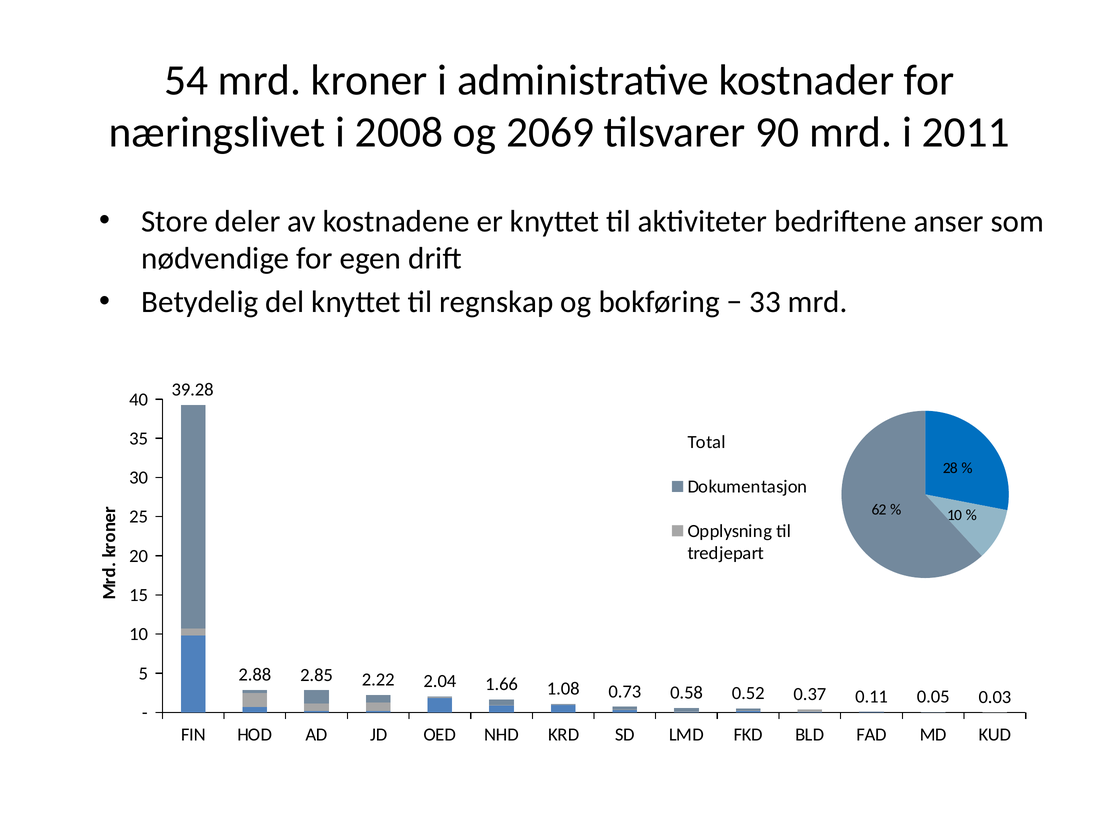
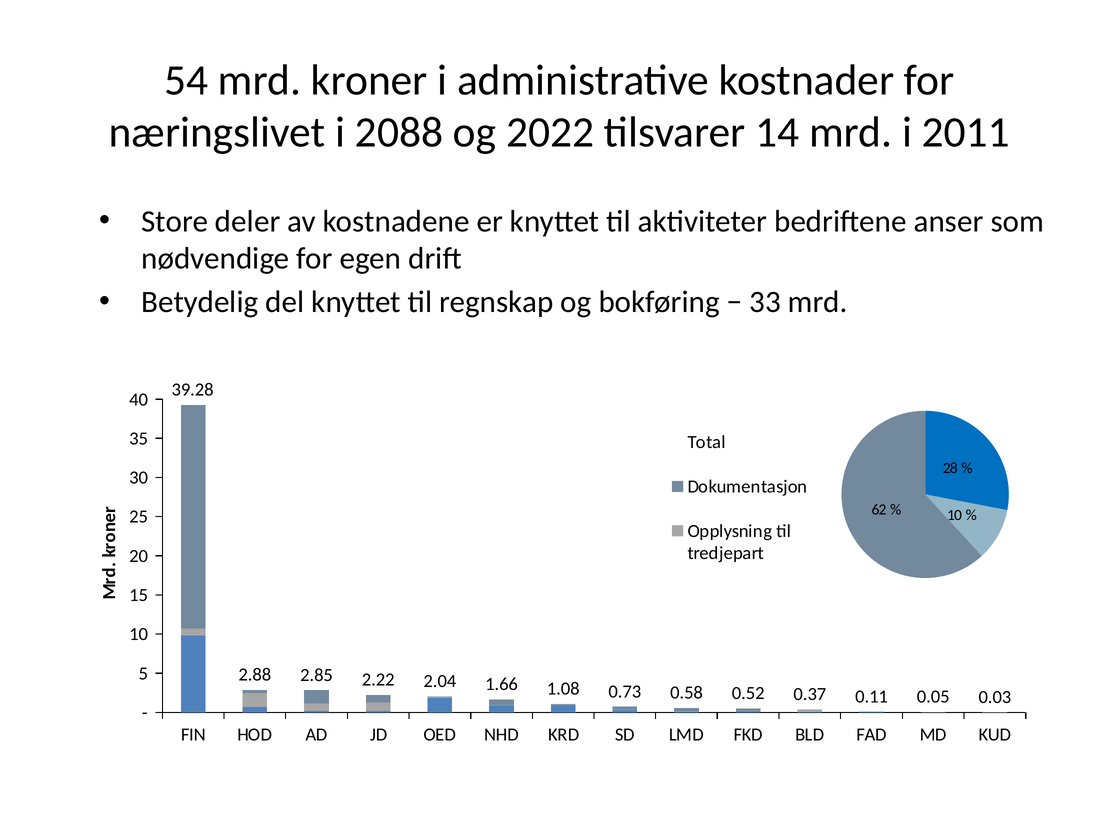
2008: 2008 -> 2088 (399, 133)
2069: 2069 -> 2022 (550, 133)
90: 90 -> 14 (777, 133)
